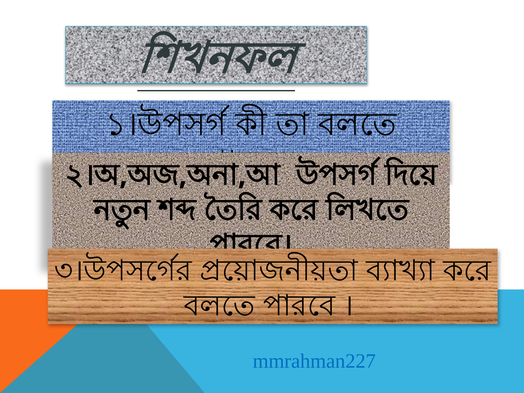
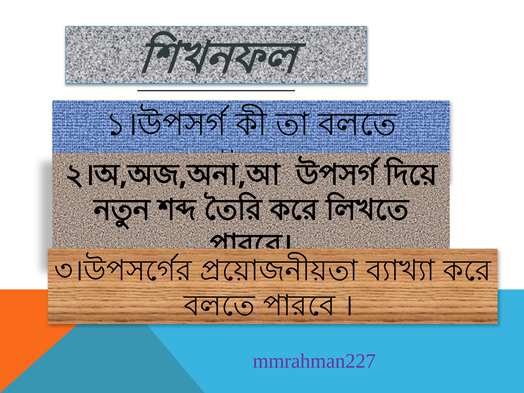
mmrahman227 colour: blue -> purple (314, 361)
